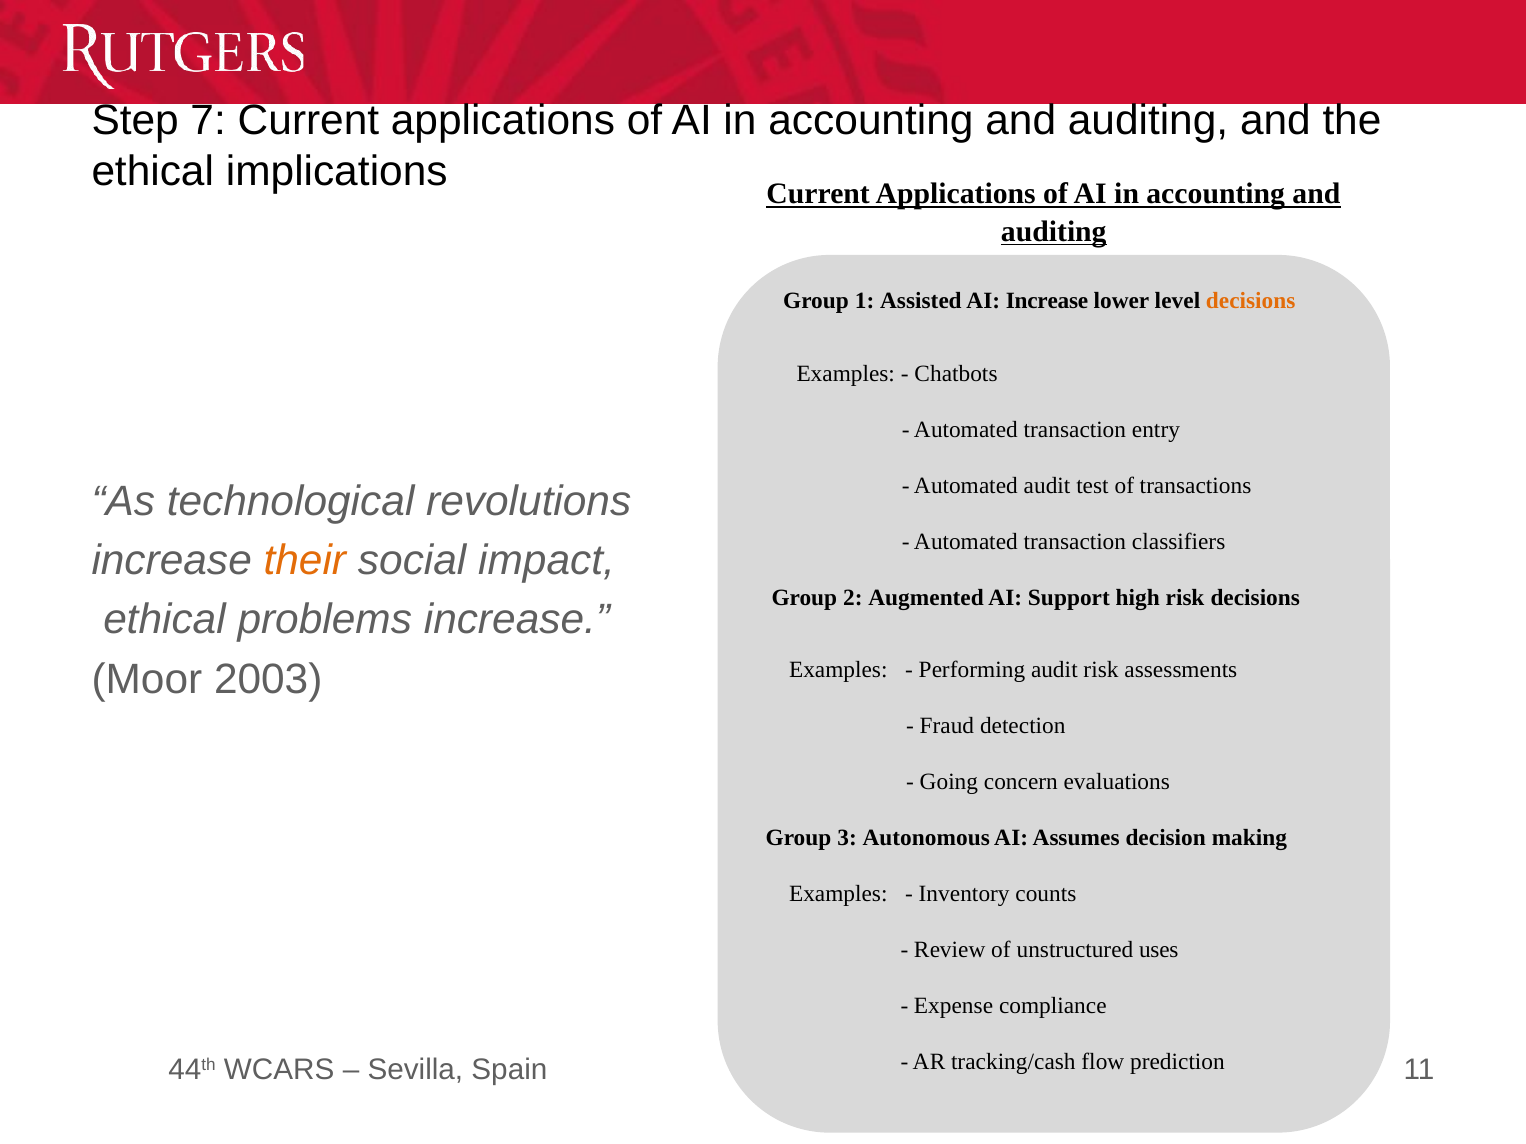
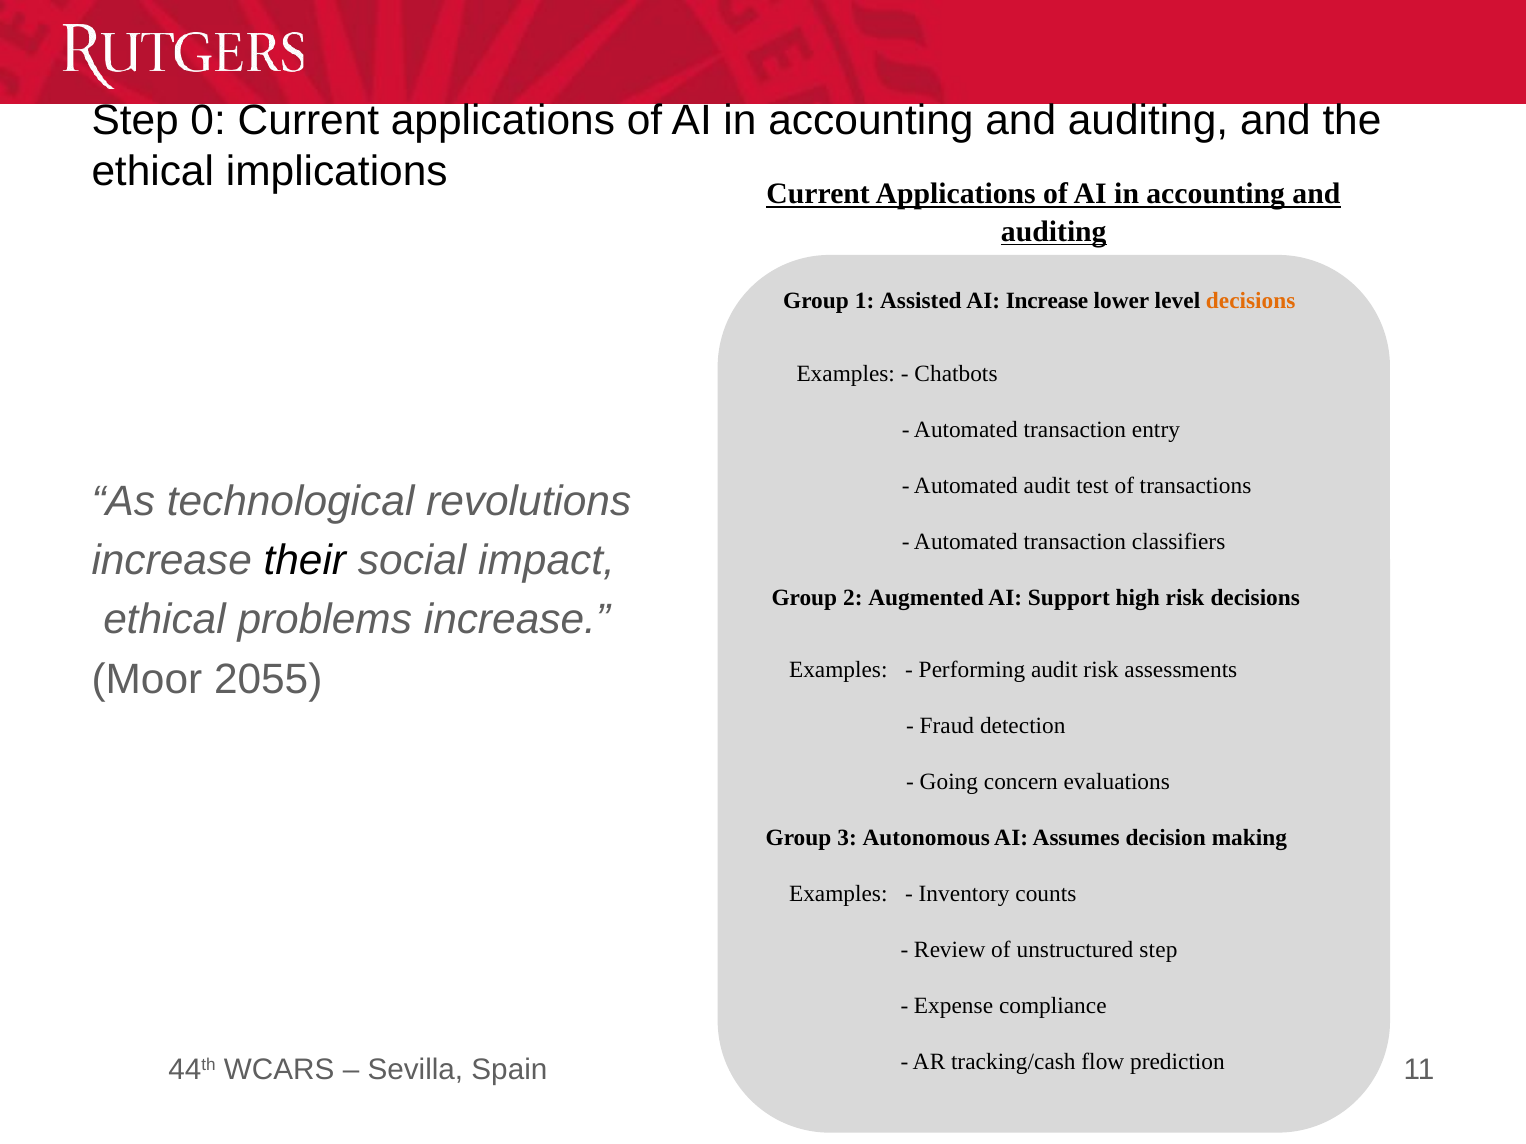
7: 7 -> 0 (208, 121)
their colour: orange -> black (305, 561)
2003: 2003 -> 2055 (268, 679)
unstructured uses: uses -> step (1159, 951)
